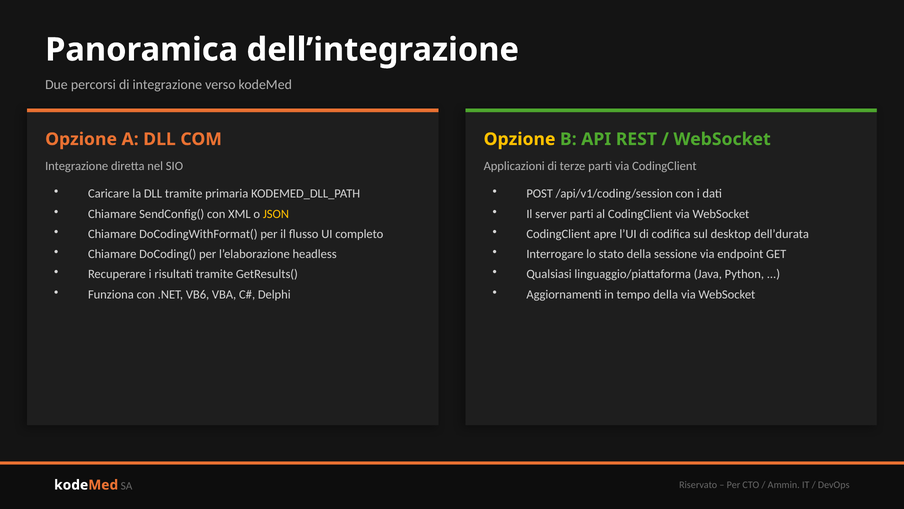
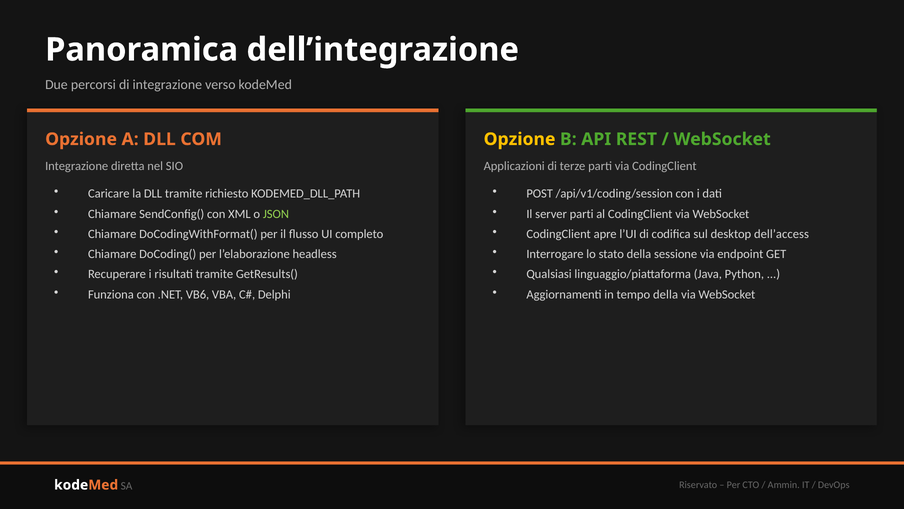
primaria: primaria -> richiesto (227, 194)
JSON colour: yellow -> light green (276, 214)
dell’durata: dell’durata -> dell’access (781, 234)
